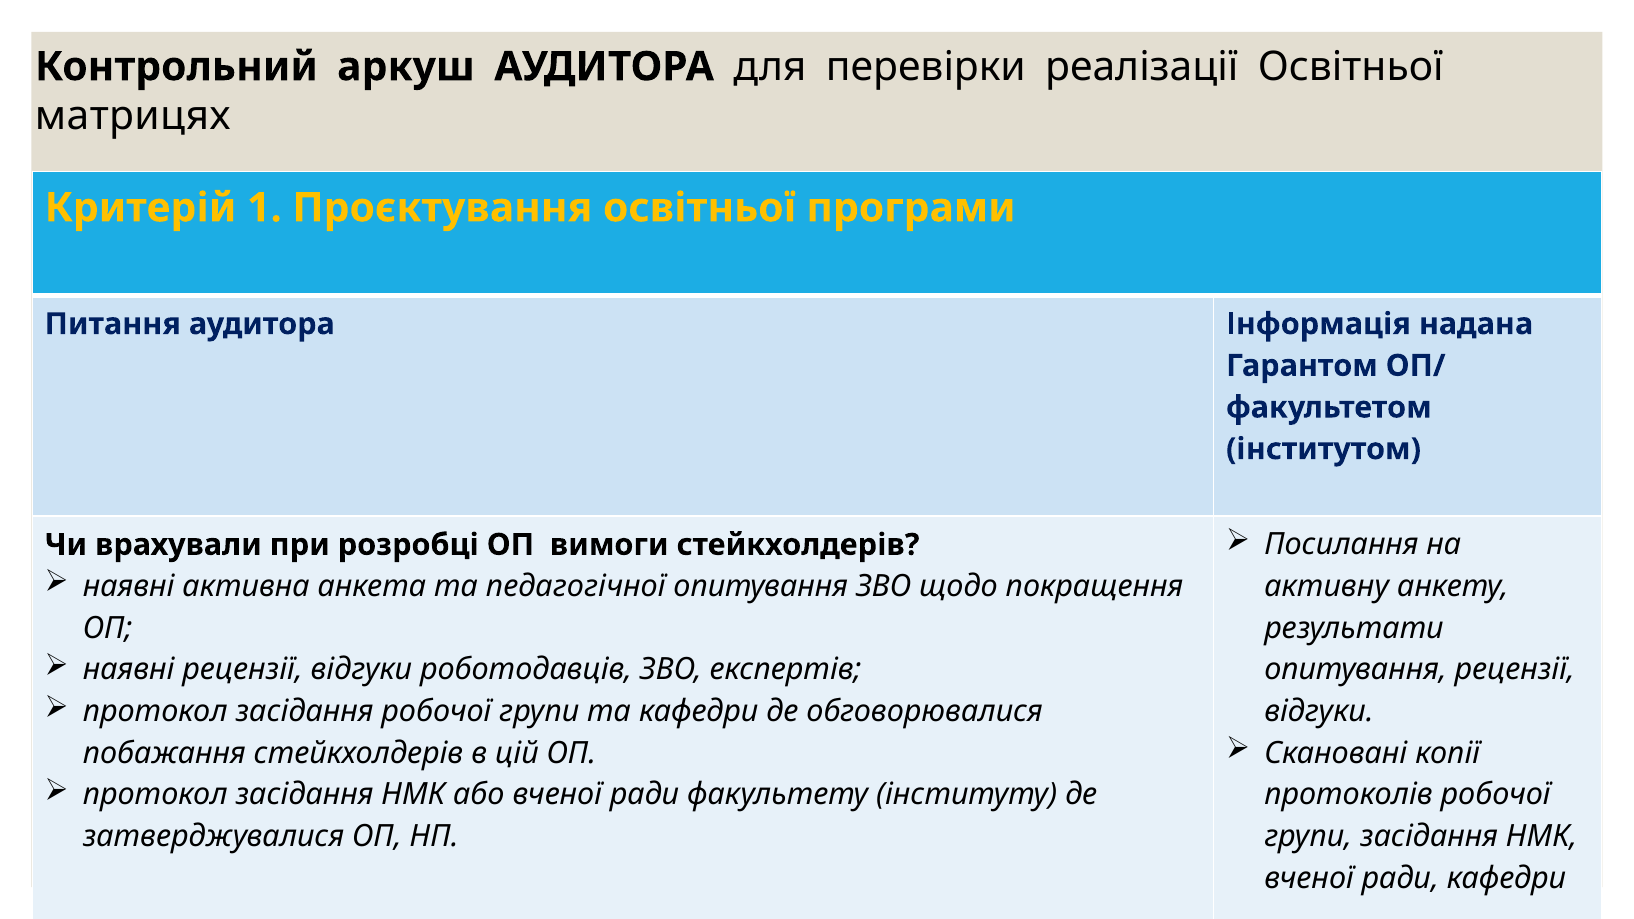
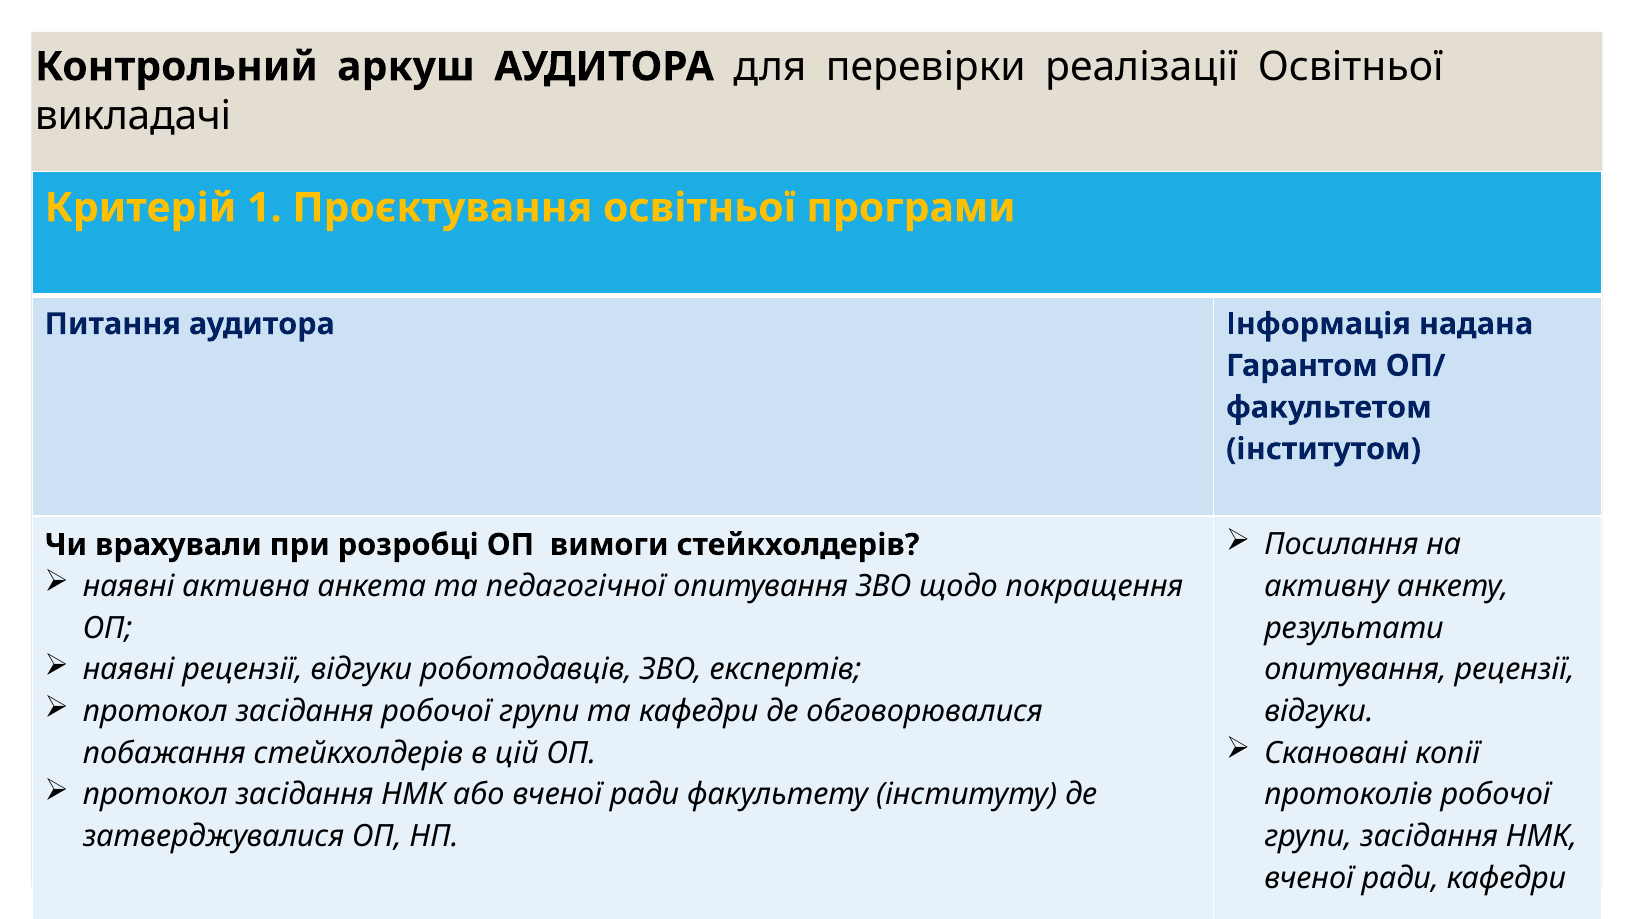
матрицях: матрицях -> викладачі (133, 116)
